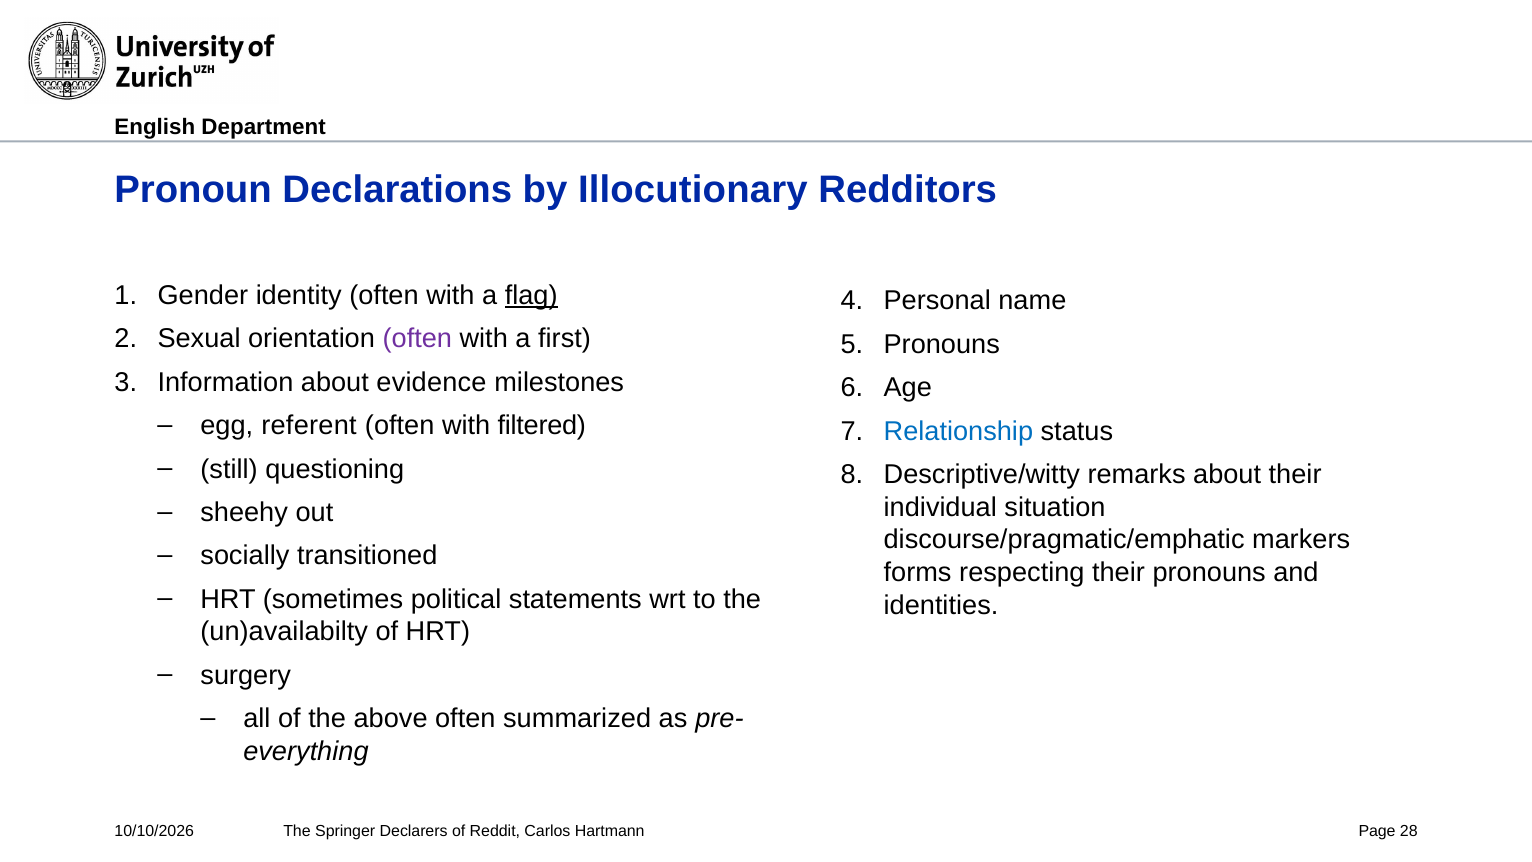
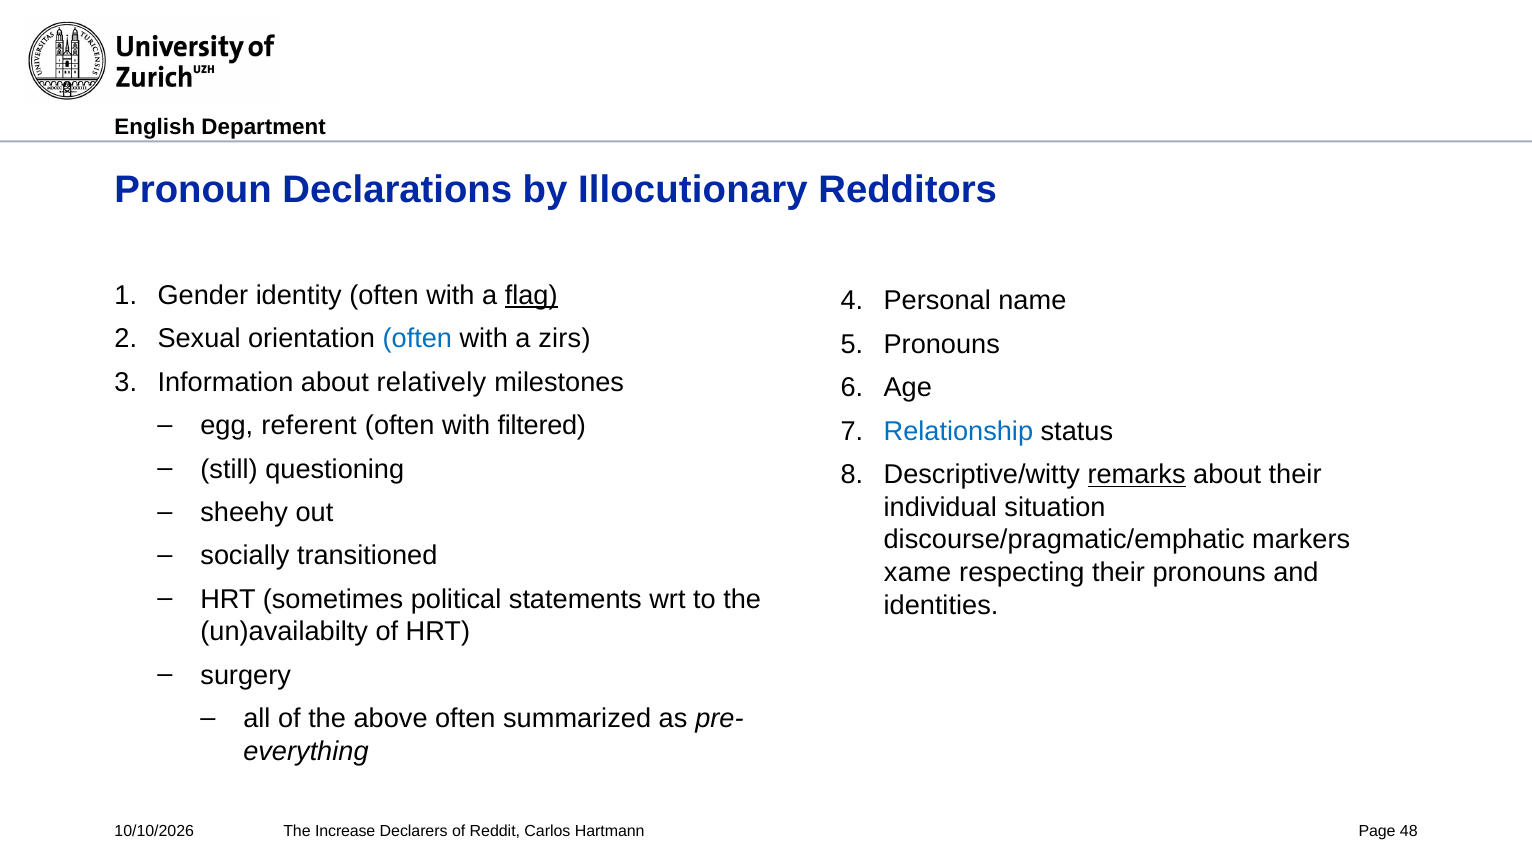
often colour: purple -> blue (417, 339)
first: first -> zirs (564, 339)
evidence: evidence -> relatively (431, 382)
remarks underline: none -> present (1137, 475)
forms: forms -> xame (918, 572)
Springer: Springer -> Increase (345, 831)
28: 28 -> 48 (1409, 831)
